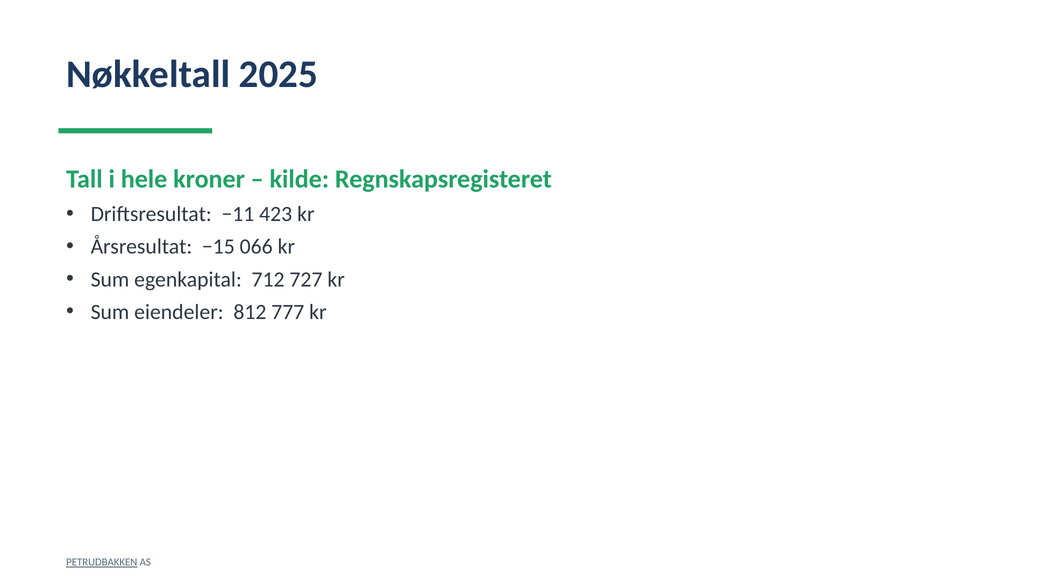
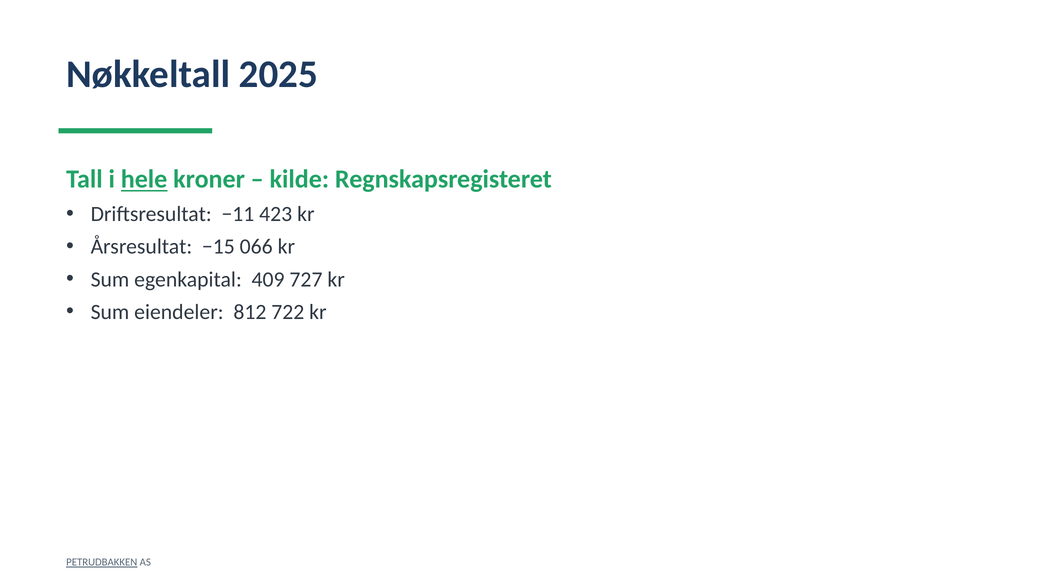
hele underline: none -> present (144, 179)
712: 712 -> 409 (268, 279)
777: 777 -> 722 (288, 312)
